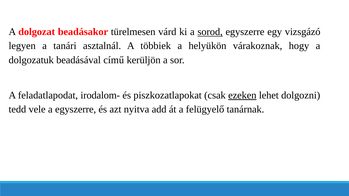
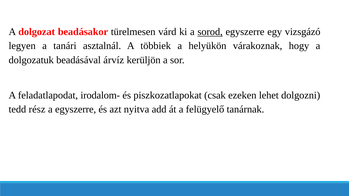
című: című -> árvíz (114, 60)
ezeken underline: present -> none (242, 95)
vele: vele -> rész (37, 109)
